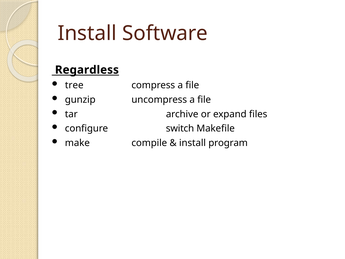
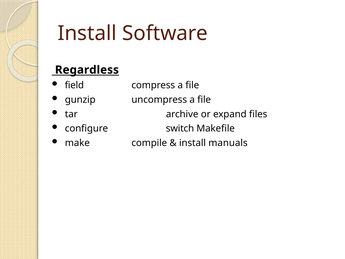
tree: tree -> field (74, 85)
program: program -> manuals (228, 143)
